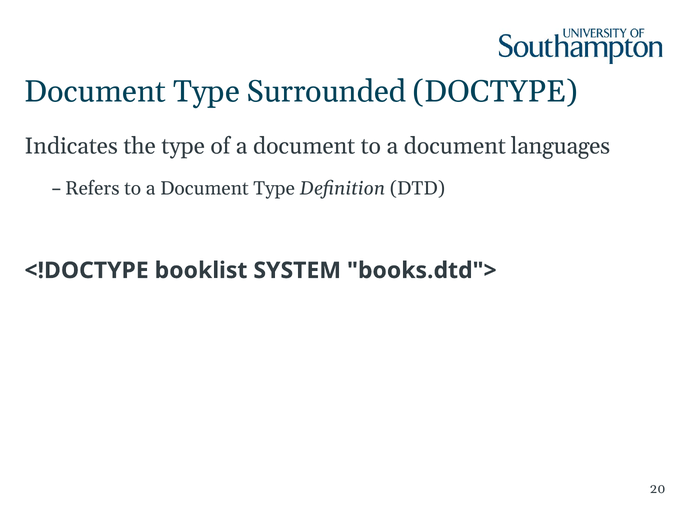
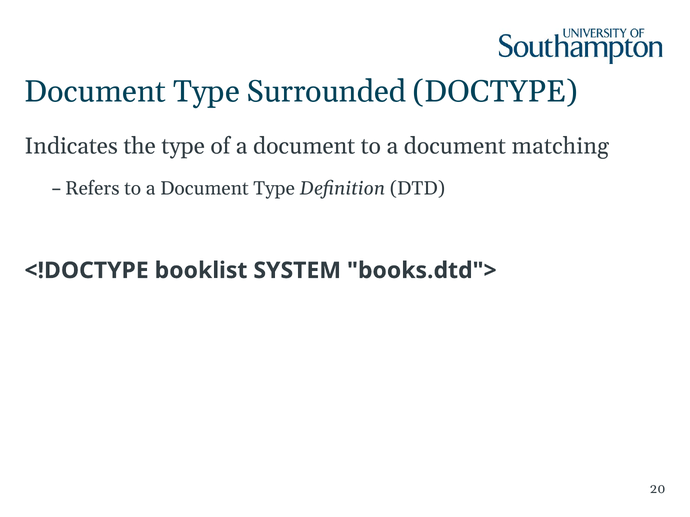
languages: languages -> matching (560, 147)
